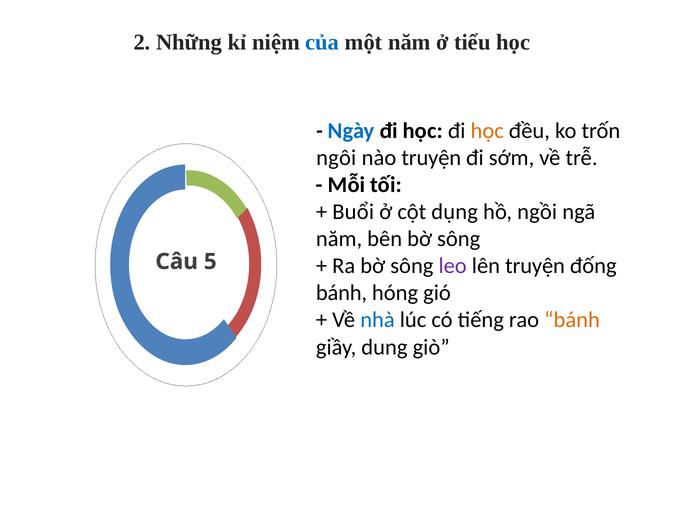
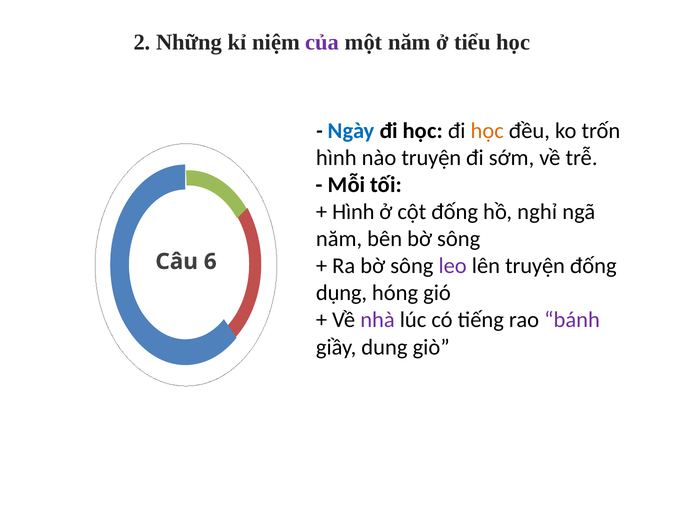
của colour: blue -> purple (322, 42)
ngôi: ngôi -> hình (336, 158)
Buổi: Buổi -> Hình (353, 212)
cột dụng: dụng -> đống (455, 212)
ngồi: ngồi -> nghỉ (537, 212)
5: 5 -> 6 (210, 262)
bánh: bánh -> dụng (342, 293)
nhà colour: blue -> purple (378, 320)
bánh colour: orange -> purple (572, 320)
